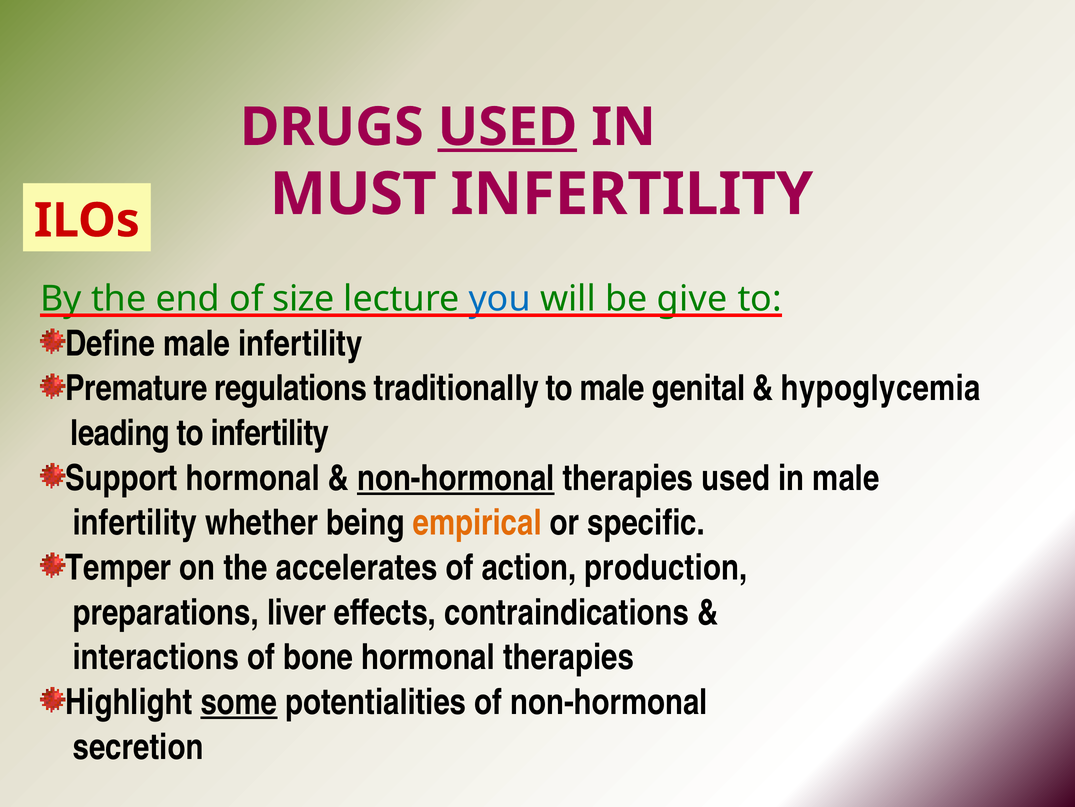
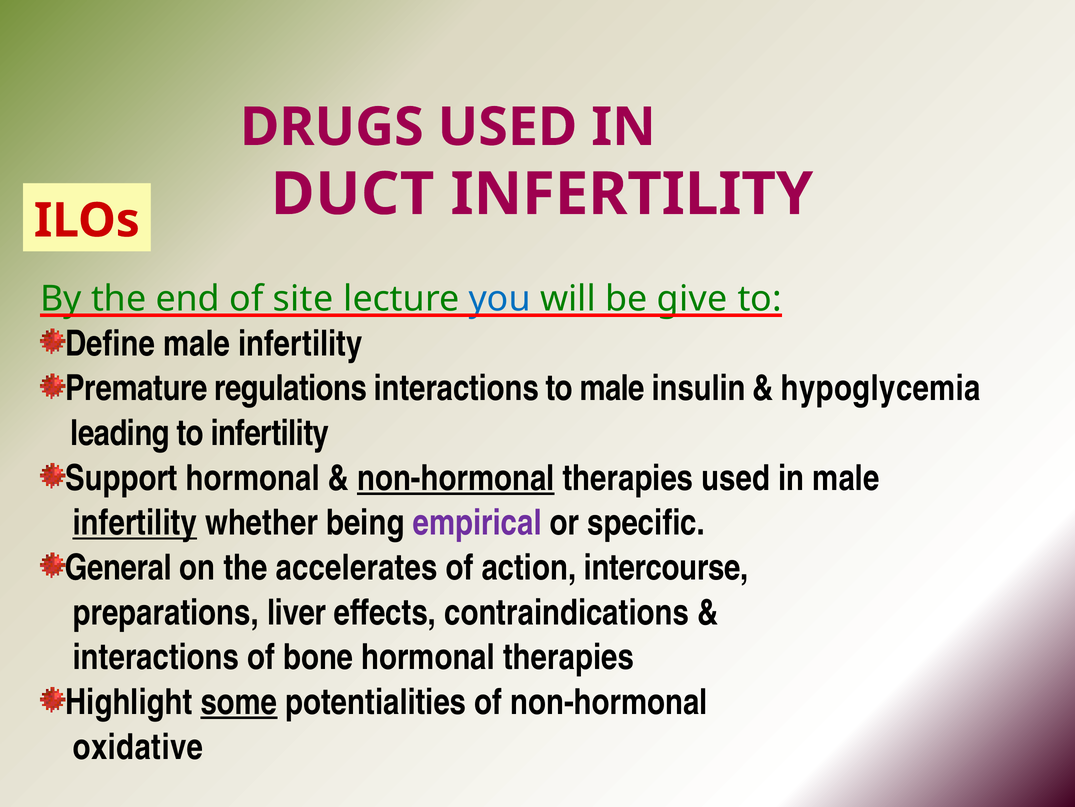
USED underline: present -> none (507, 127)
MUST: MUST -> DUCT (353, 194)
size: size -> site (303, 299)
regulations traditionally: traditionally -> interactions (456, 388)
genital: genital -> insulin (699, 388)
infertility underline: none -> present (135, 523)
empirical colour: orange -> purple (477, 523)
Temper: Temper -> General (118, 567)
production: production -> intercourse (666, 567)
secretion: secretion -> oxidative (138, 747)
